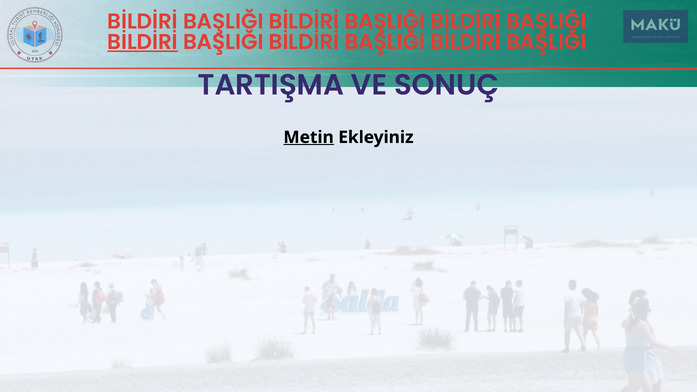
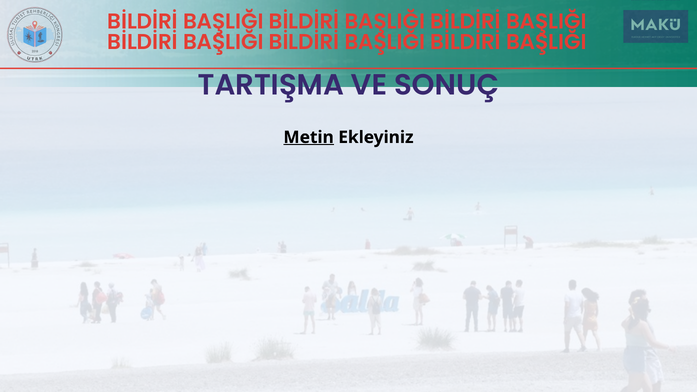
BİLDİRİ underline: present -> none (143, 42)
